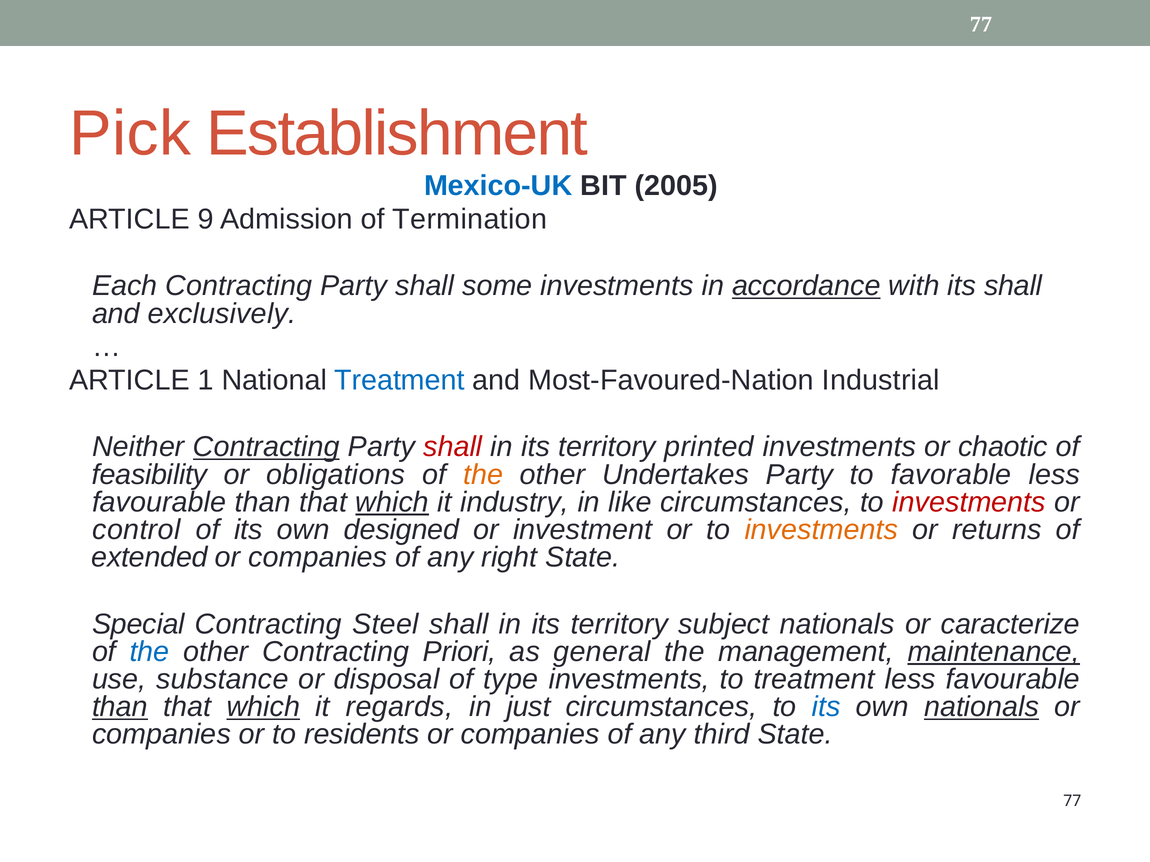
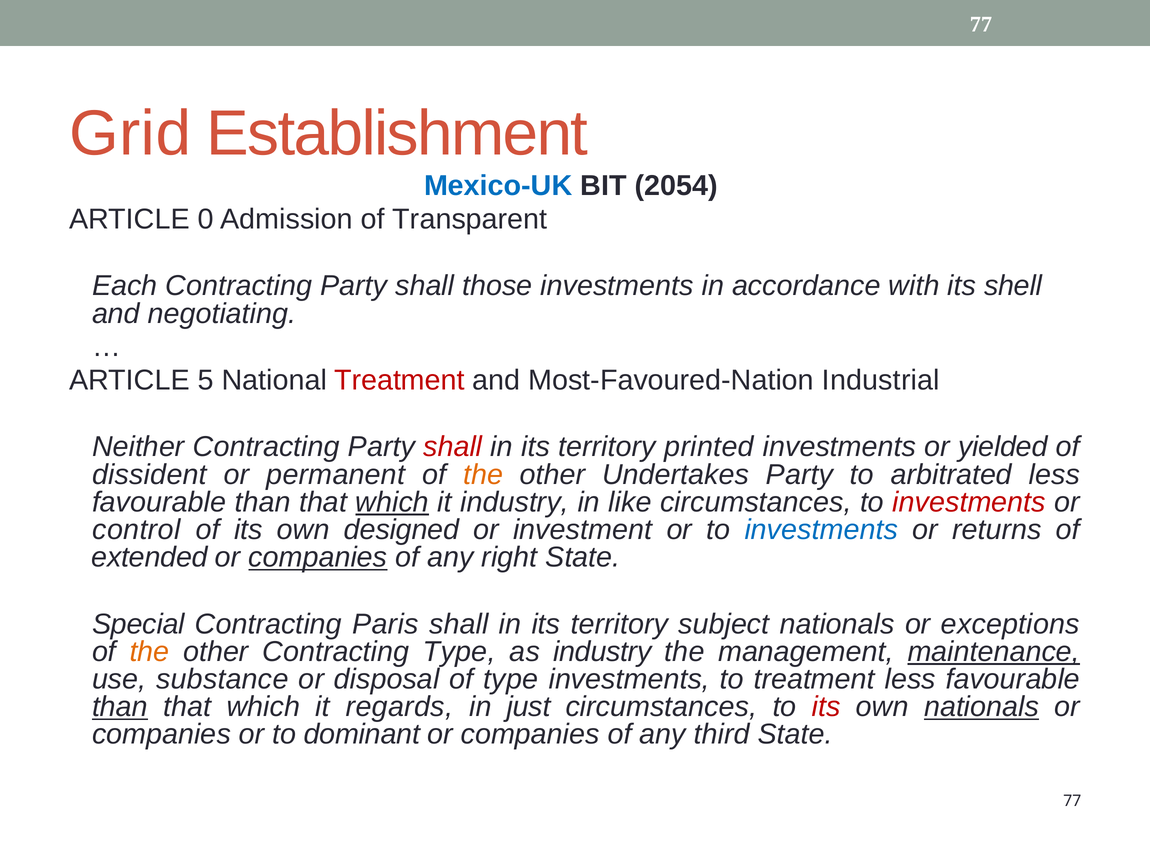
Pick: Pick -> Grid (130, 134)
2005: 2005 -> 2054 (676, 186)
9: 9 -> 0 (206, 219)
Termination: Termination -> Transparent (470, 219)
some: some -> those (497, 286)
accordance underline: present -> none (806, 286)
its shall: shall -> shell (1013, 286)
exclusively: exclusively -> negotiating (222, 314)
1: 1 -> 5 (206, 380)
Treatment colour: blue -> red (399, 380)
Contracting underline: present -> none (266, 447)
chaotic: chaotic -> yielded (1003, 447)
feasibility: feasibility -> dissident (149, 475)
obligations: obligations -> permanent (336, 475)
favorable: favorable -> arbitrated (951, 475)
investments colour: orange -> blue (821, 530)
companies underline: none -> present (318, 558)
Steel: Steel -> Paris (385, 624)
caracterize: caracterize -> exceptions (1010, 624)
the colour: blue -> orange (149, 652)
Contracting Priori: Priori -> Type (459, 652)
as general: general -> industry (602, 652)
which underline: present -> none (263, 707)
its colour: blue -> red (826, 707)
residents: residents -> dominant (362, 735)
